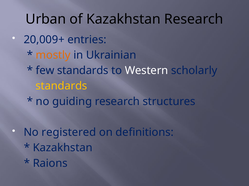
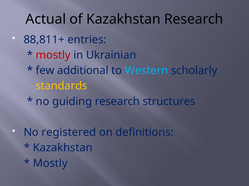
Urban: Urban -> Actual (46, 19)
20,009+: 20,009+ -> 88,811+ (44, 40)
mostly colour: orange -> red (53, 55)
few standards: standards -> additional (83, 71)
Western colour: white -> light blue (147, 71)
Raions: Raions -> Mostly (50, 164)
